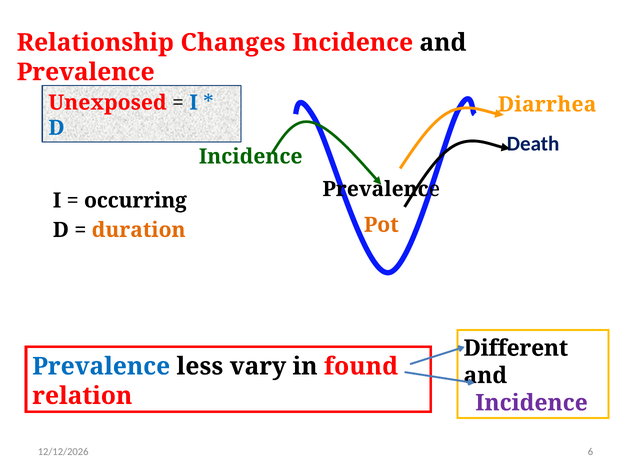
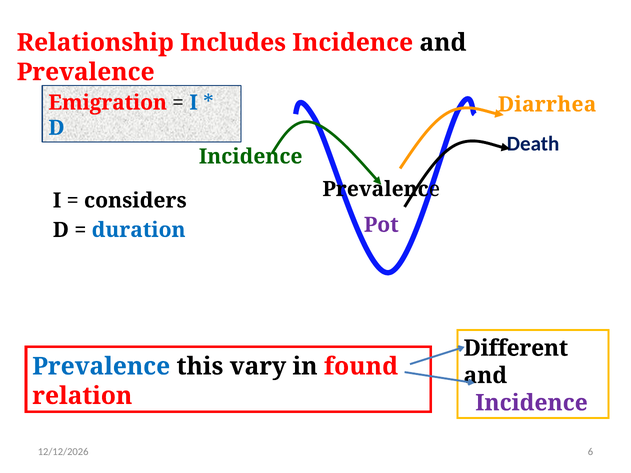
Changes: Changes -> Includes (233, 43)
Unexposed: Unexposed -> Emigration (108, 103)
occurring: occurring -> considers (135, 201)
Pot colour: orange -> purple (381, 225)
duration colour: orange -> blue (139, 230)
less: less -> this (200, 367)
